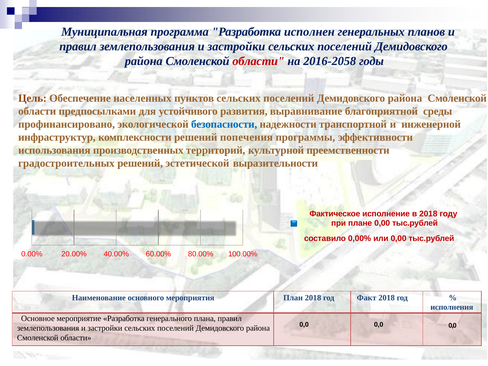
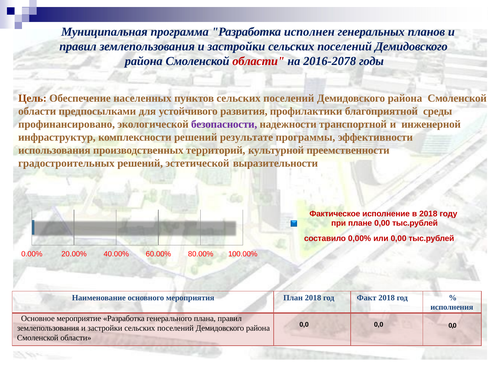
2016-2058: 2016-2058 -> 2016-2078 (330, 61)
выравнивание: выравнивание -> профилактики (306, 111)
безопасности colour: blue -> purple (224, 124)
попечения: попечения -> результате (246, 137)
